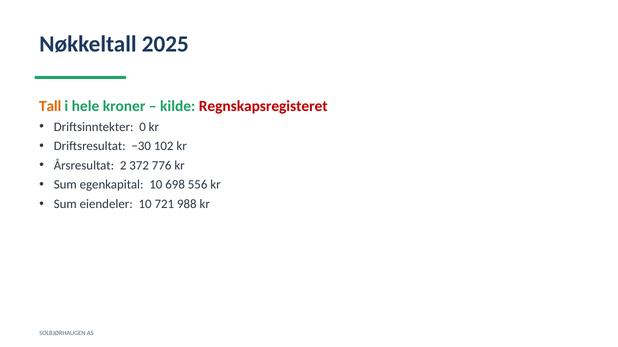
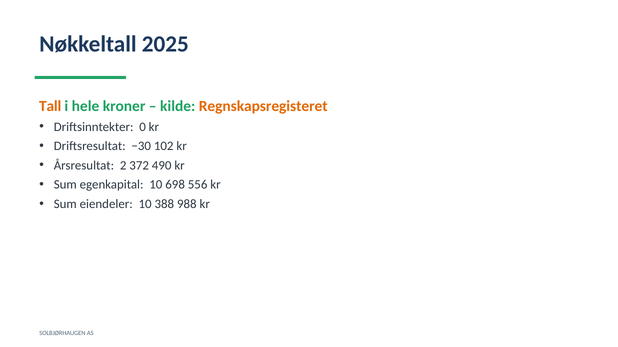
Regnskapsregisteret colour: red -> orange (263, 106)
776: 776 -> 490 (162, 166)
721: 721 -> 388 (164, 204)
